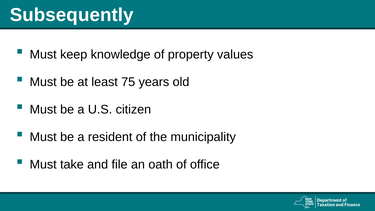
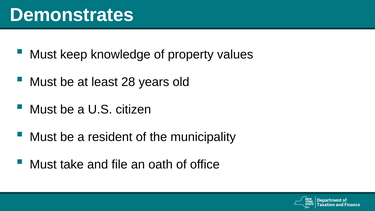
Subsequently: Subsequently -> Demonstrates (72, 15)
75: 75 -> 28 (128, 82)
